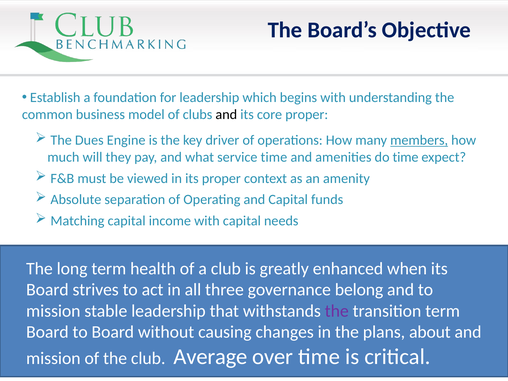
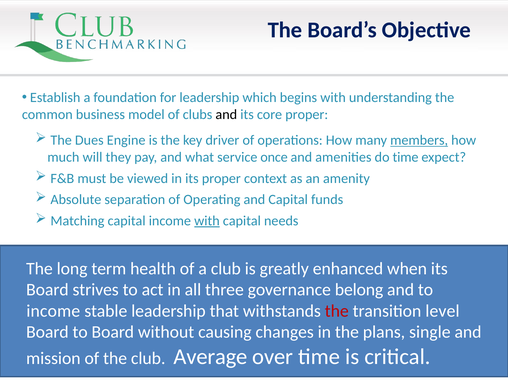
service time: time -> once (274, 157)
with underline: none -> present (207, 221)
mission: mission -> income (53, 311)
the colour: purple -> red (337, 311)
transition term: term -> level (442, 311)
about: about -> single (430, 332)
